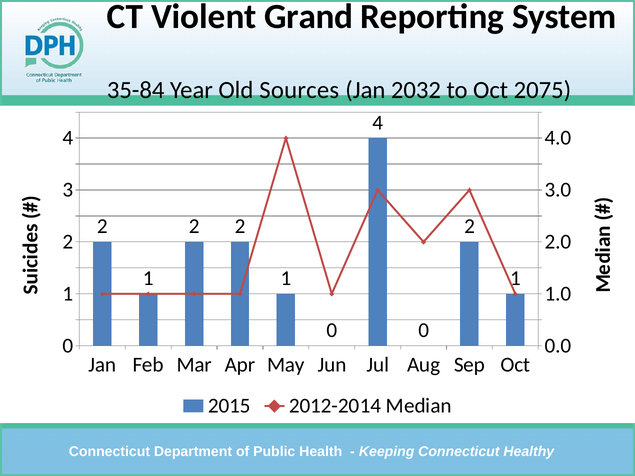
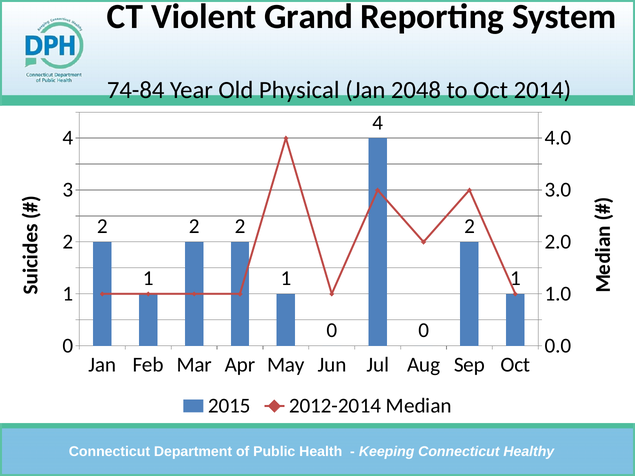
35-84: 35-84 -> 74-84 (136, 90)
Sources: Sources -> Physical (299, 90)
2032: 2032 -> 2048 (416, 90)
2075: 2075 -> 2014 (542, 90)
